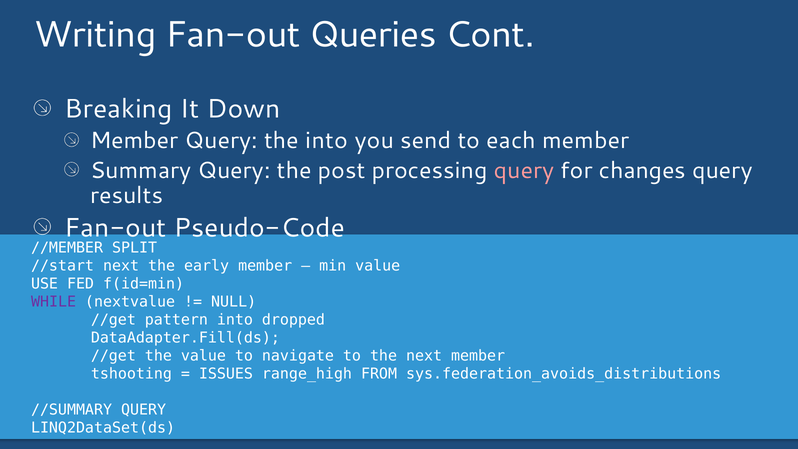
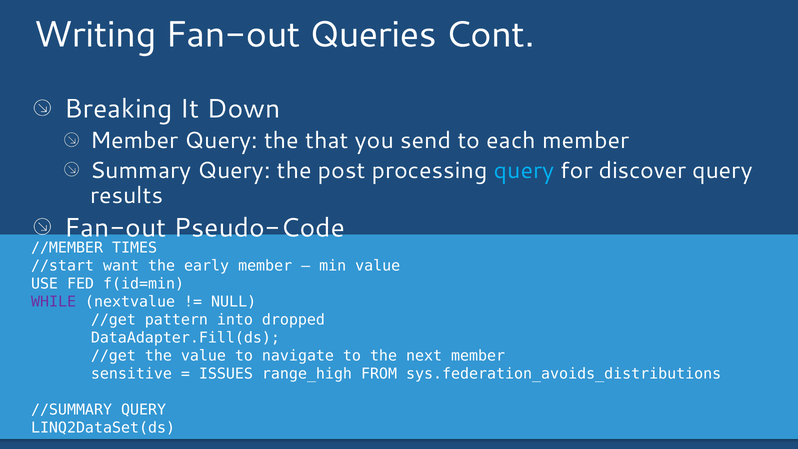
the into: into -> that (327, 141)
query colour: pink -> light blue (524, 170)
changes: changes -> discover (643, 170)
SPLIT: SPLIT -> TIMES (135, 248)
//start next: next -> want (121, 266)
tshooting: tshooting -> sensitive (131, 374)
